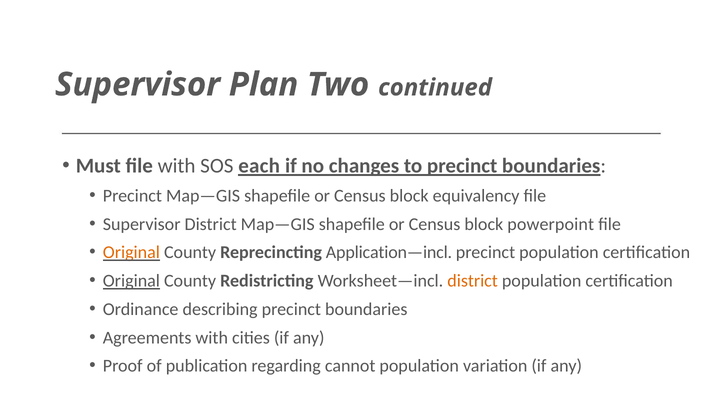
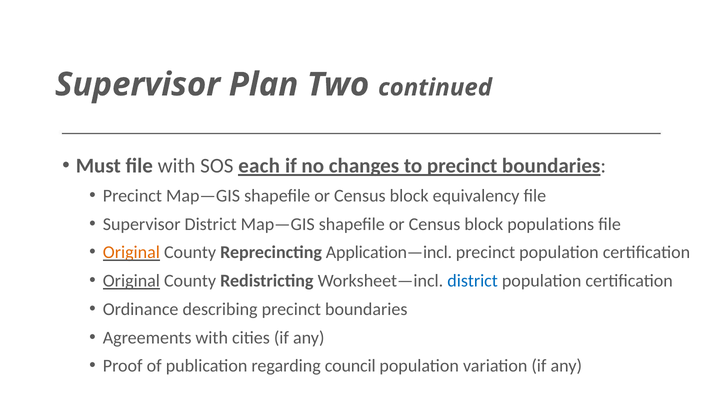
powerpoint: powerpoint -> populations (551, 224)
district colour: orange -> blue (473, 281)
cannot: cannot -> council (350, 366)
